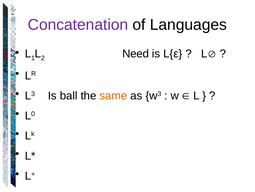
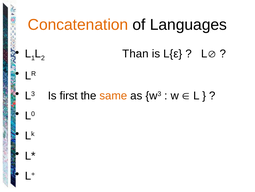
Concatenation colour: purple -> orange (78, 25)
Need: Need -> Than (135, 53)
ball: ball -> first (69, 95)
